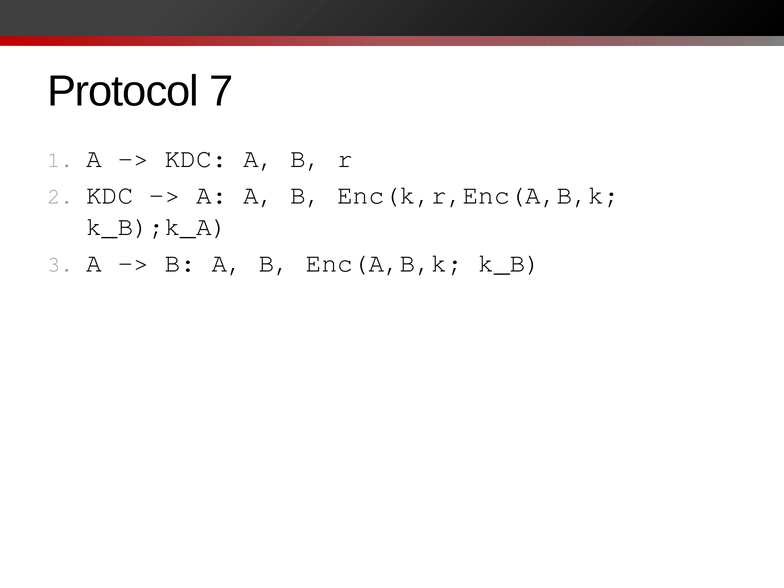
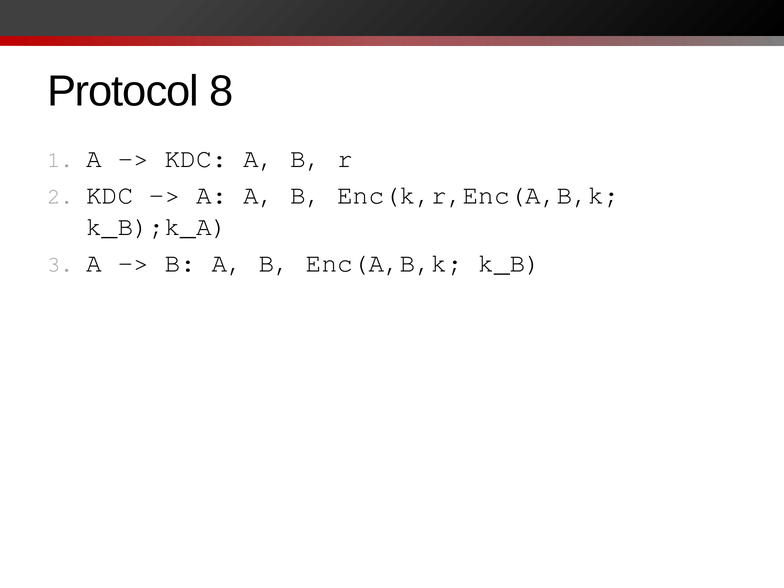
7: 7 -> 8 (221, 91)
